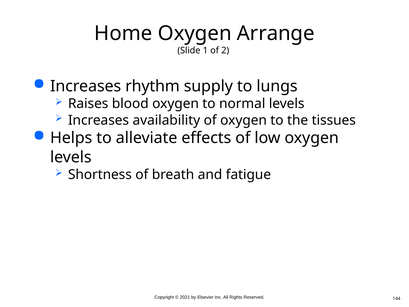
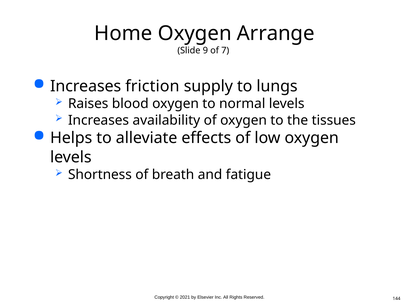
1: 1 -> 9 (205, 50)
2: 2 -> 7 (225, 50)
rhythm: rhythm -> friction (152, 86)
